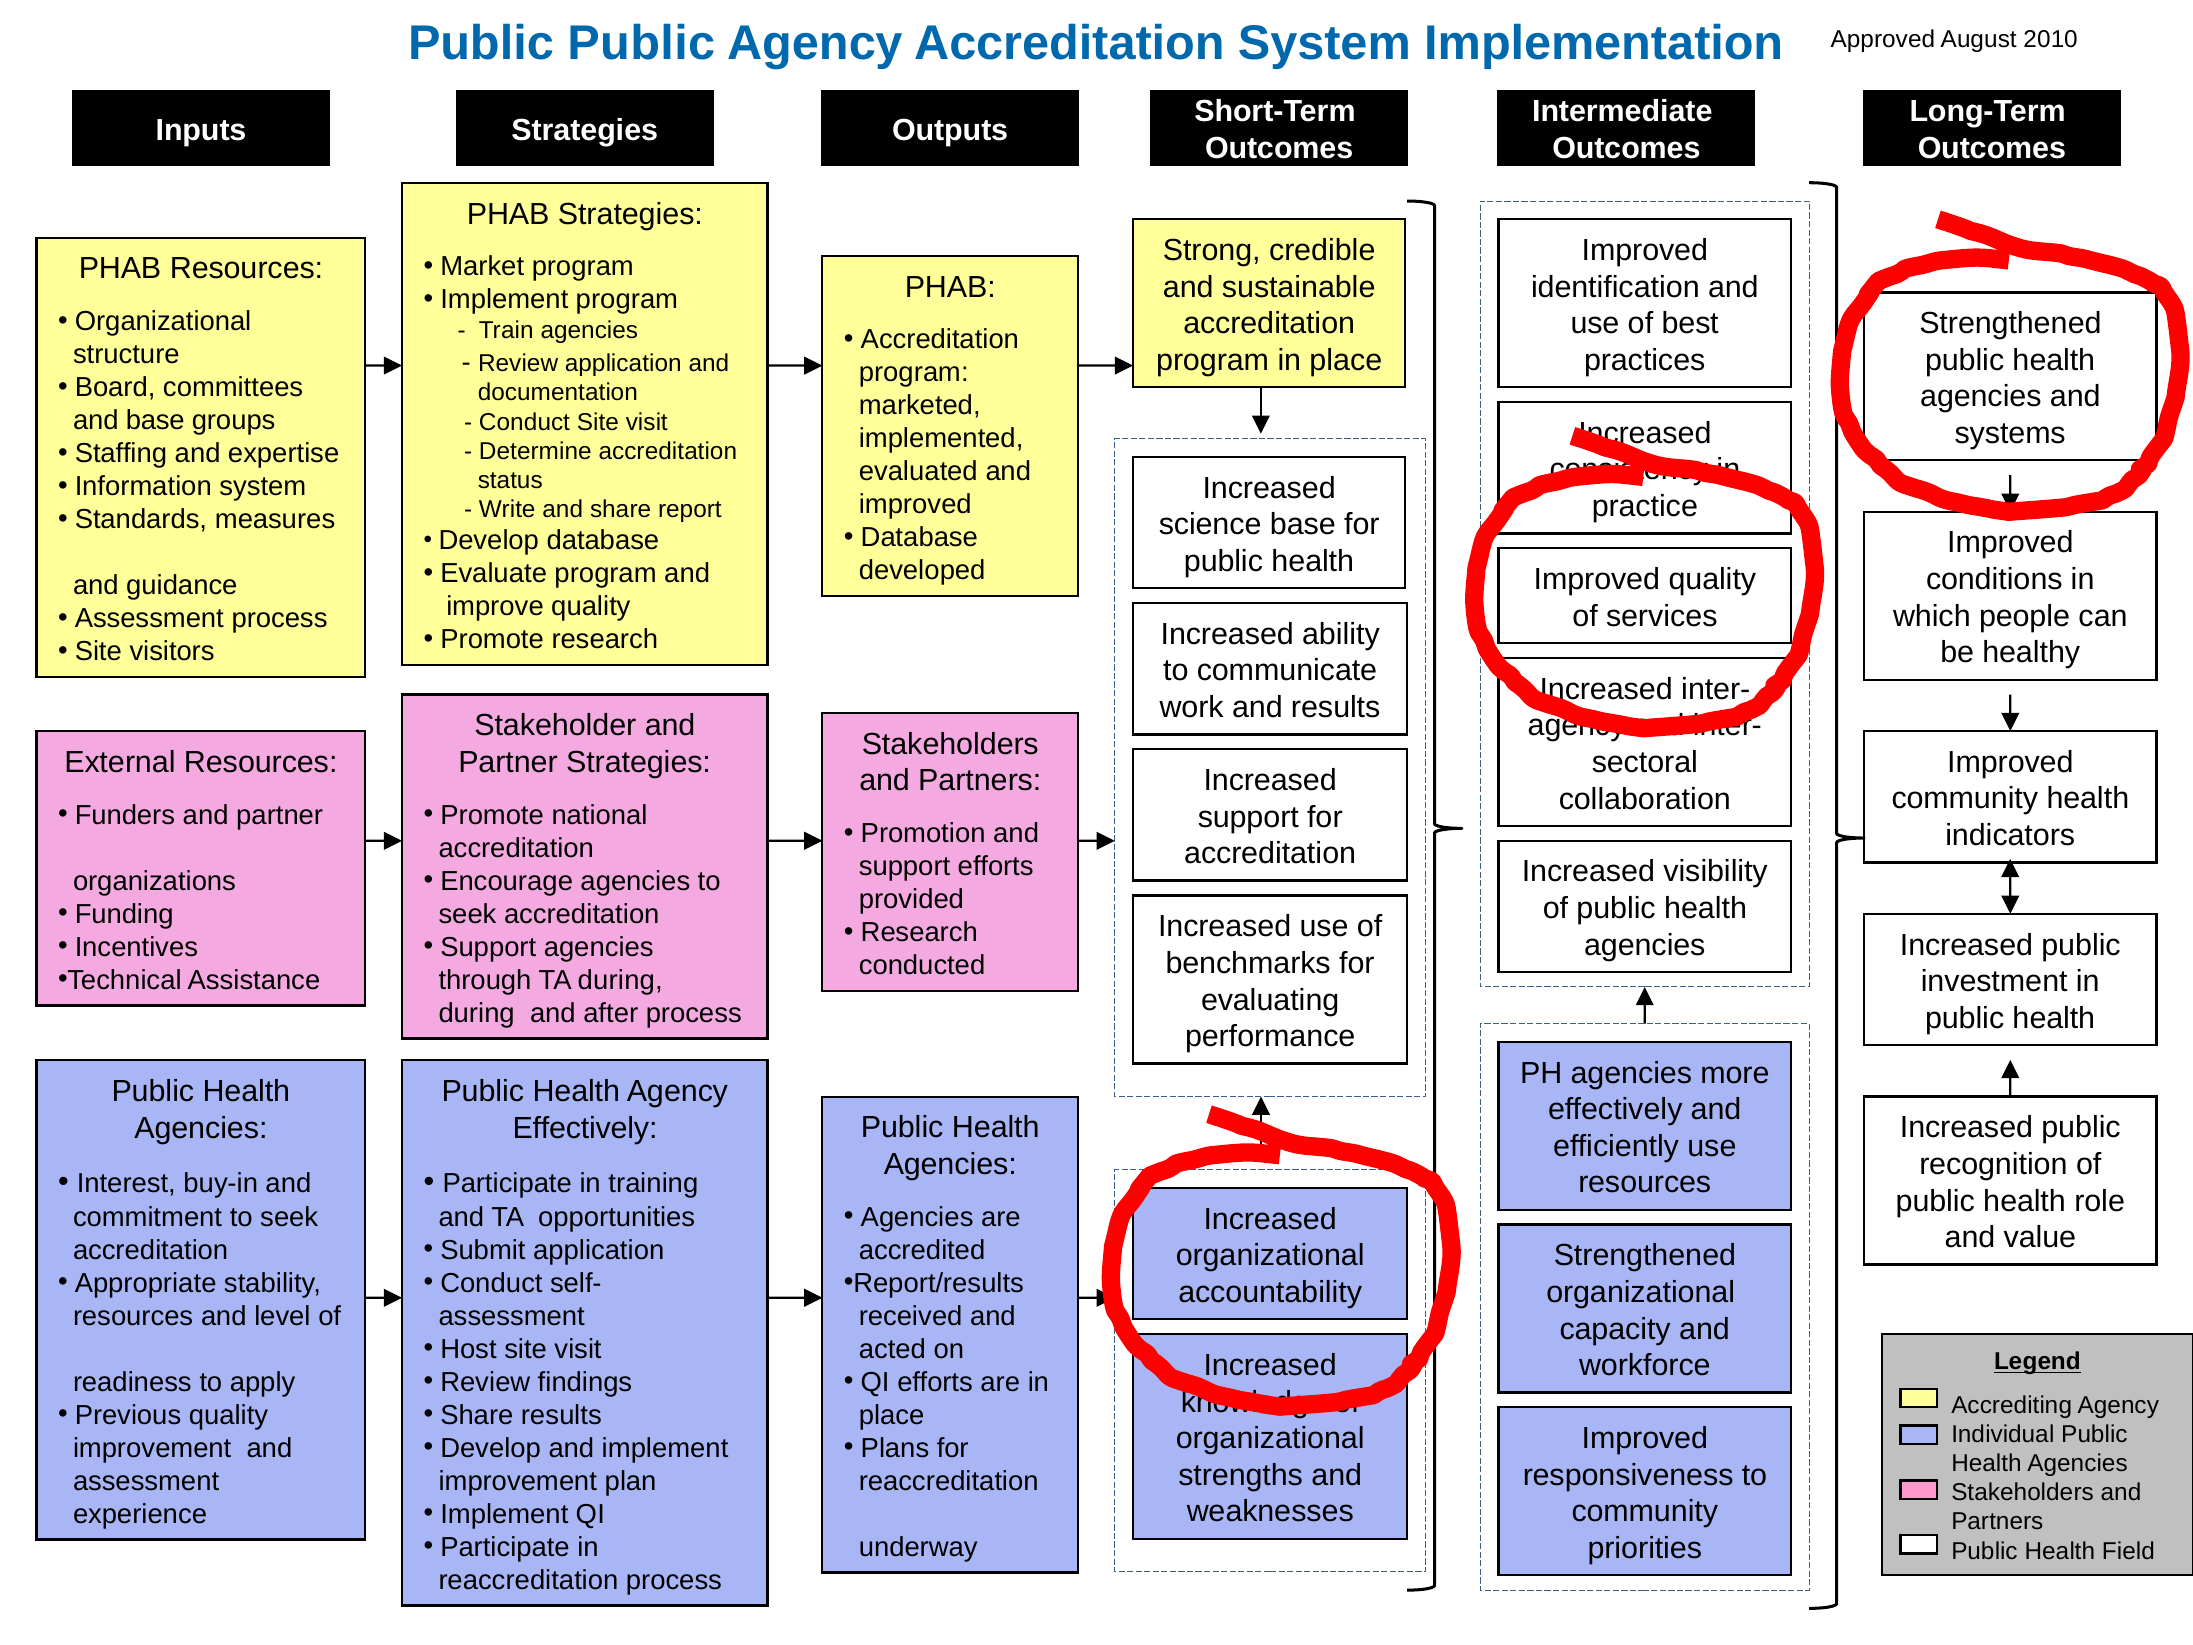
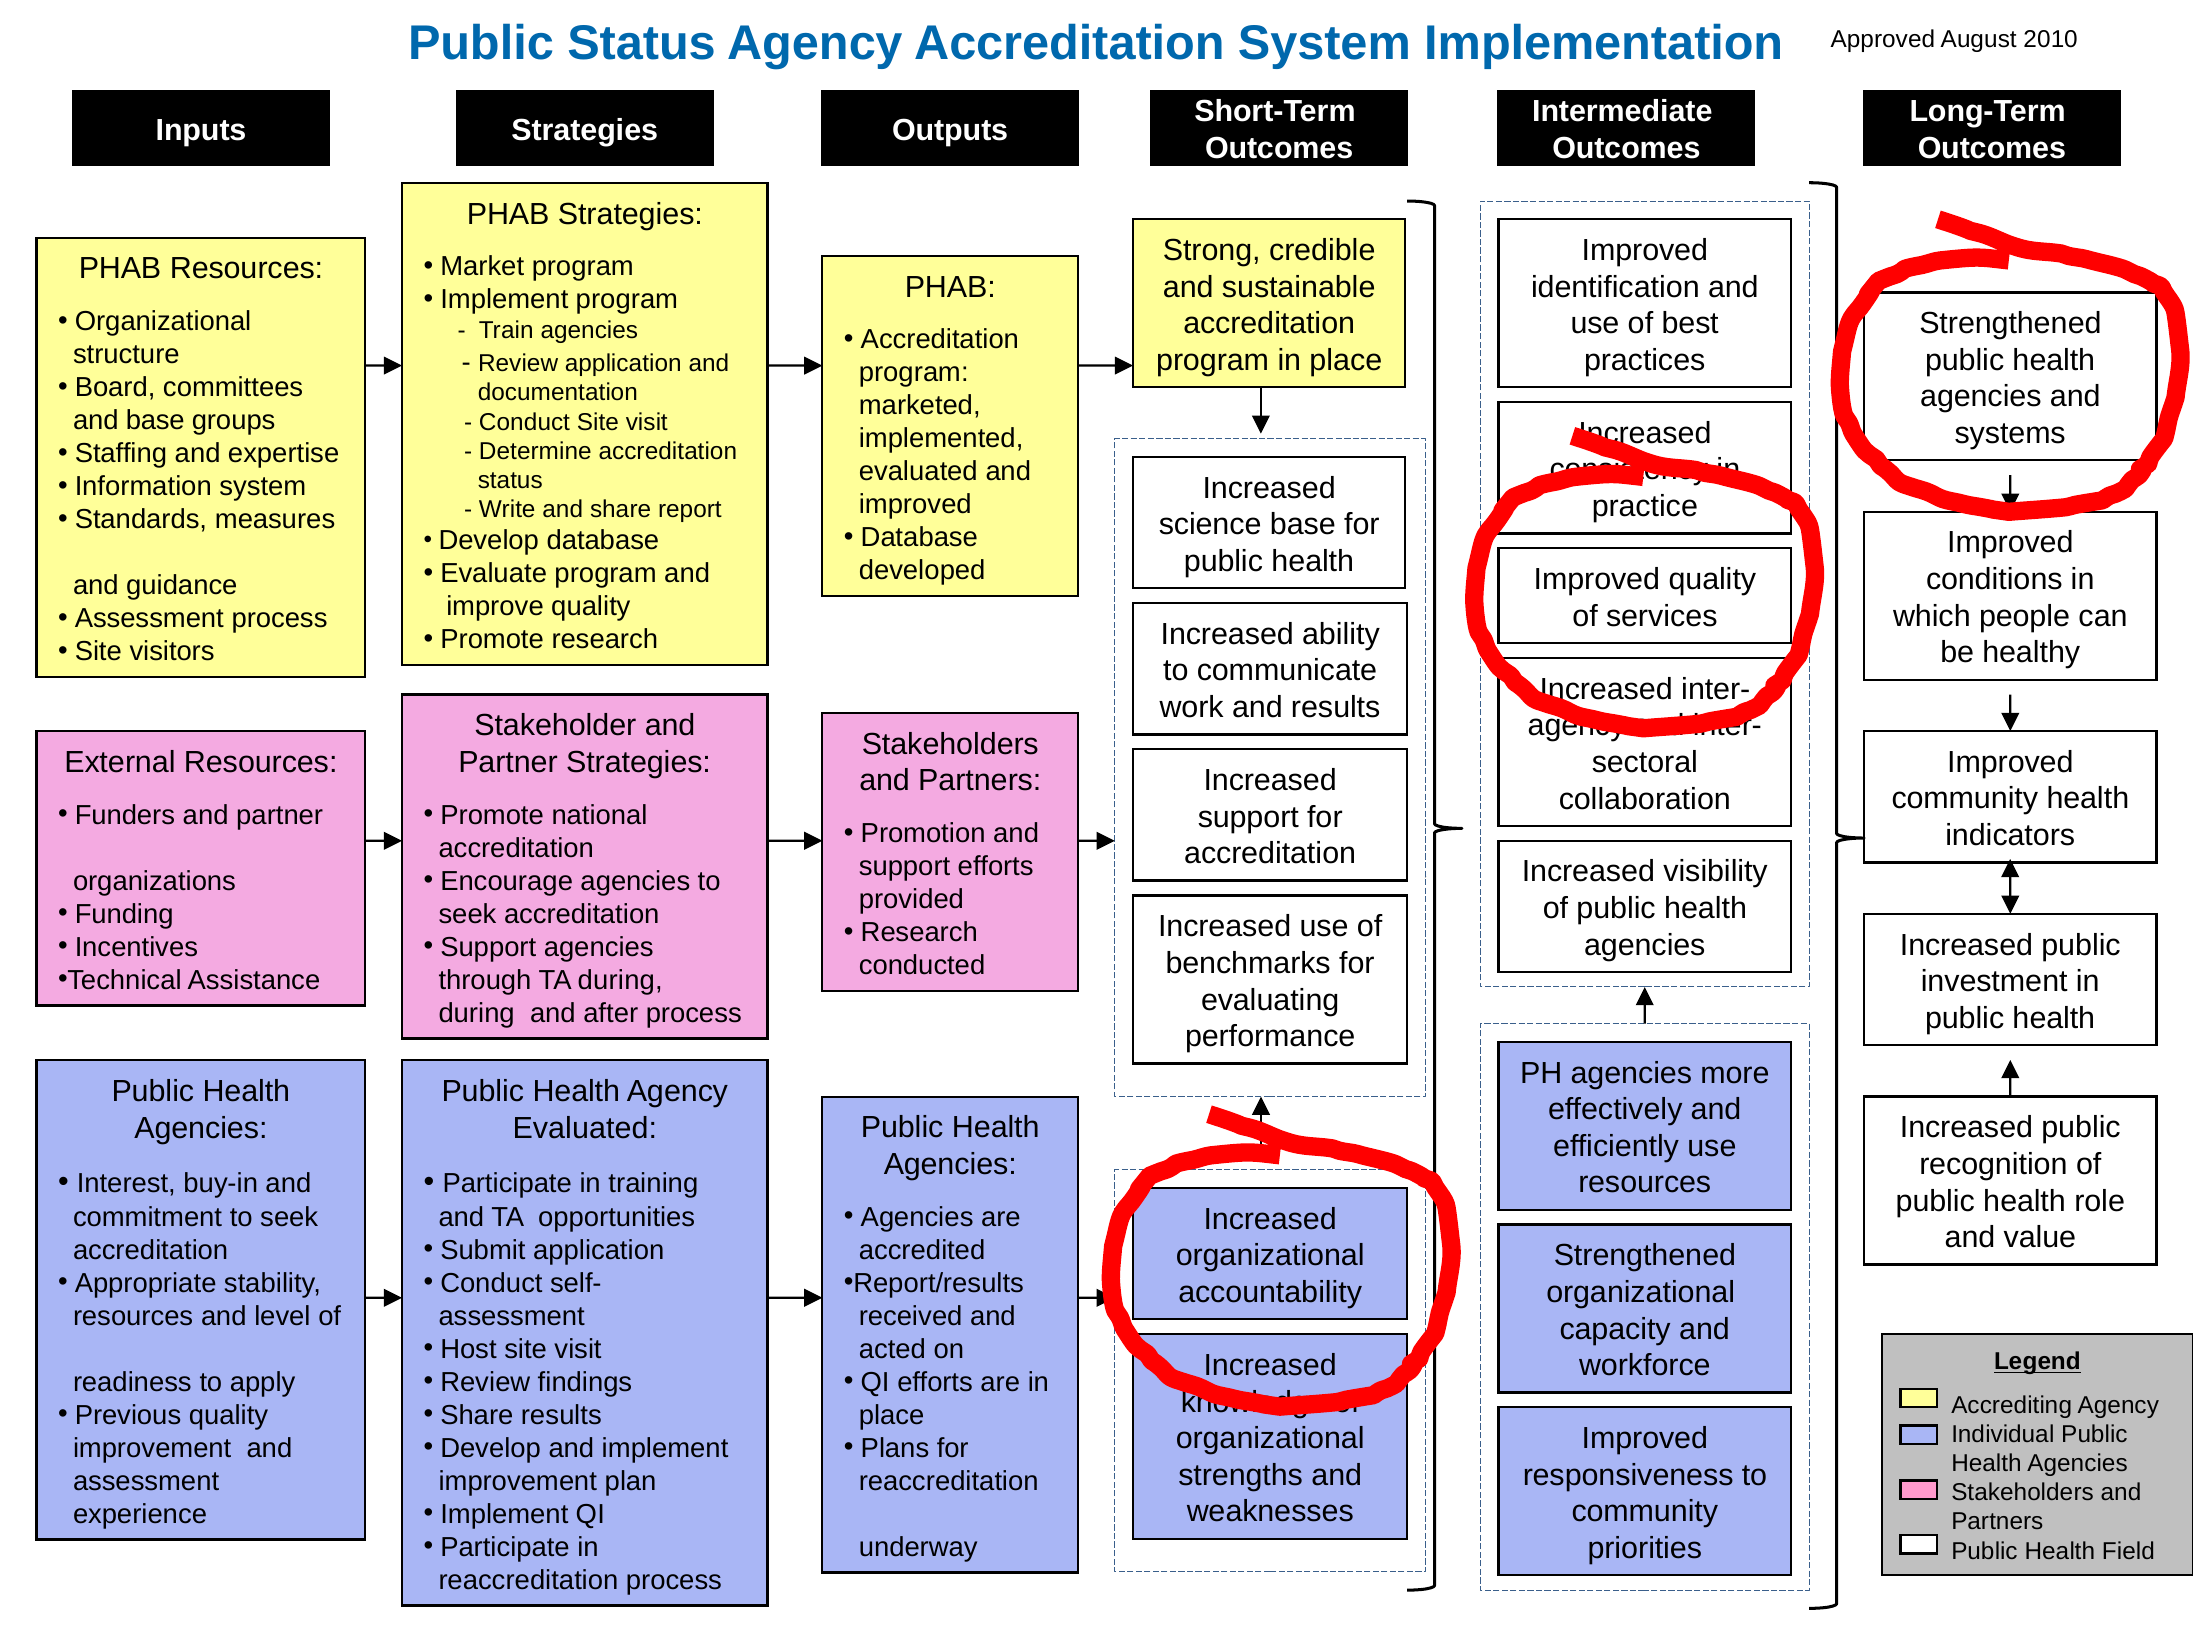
Public Public: Public -> Status (642, 43)
Effectively: Effectively -> Evaluated (585, 1128)
